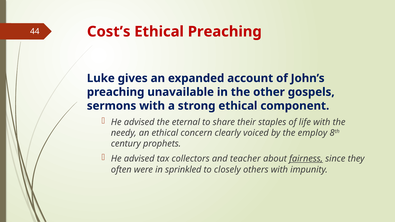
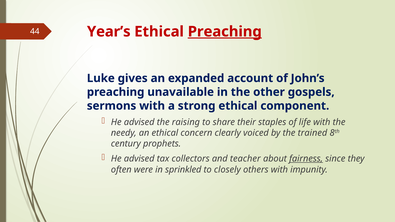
Cost’s: Cost’s -> Year’s (109, 32)
Preaching underline: none -> present (225, 32)
eternal: eternal -> raising (186, 122)
employ: employ -> trained (312, 133)
